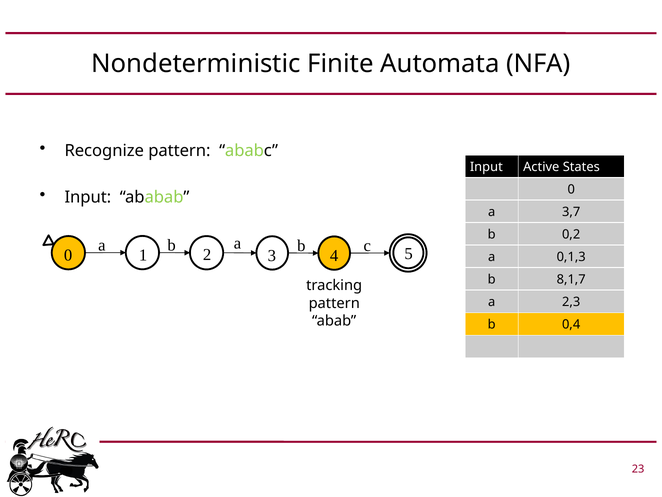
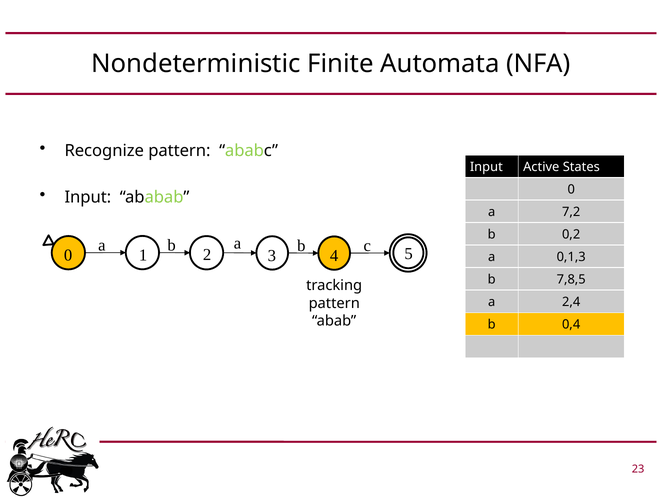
3,7: 3,7 -> 7,2 (571, 212)
8,1,7: 8,1,7 -> 7,8,5 (571, 279)
2,3: 2,3 -> 2,4 (571, 302)
